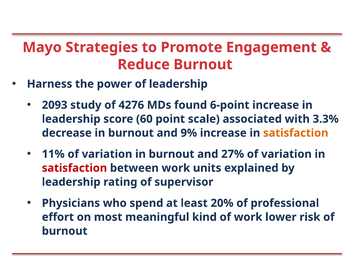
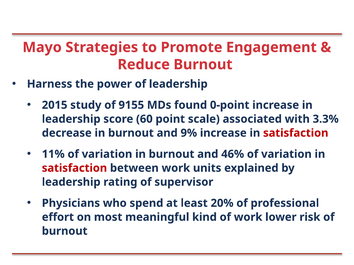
2093: 2093 -> 2015 (55, 105)
4276: 4276 -> 9155 (131, 105)
6-point: 6-point -> 0-point (230, 105)
satisfaction colour: orange -> red (296, 133)
27%: 27% -> 46% (233, 154)
